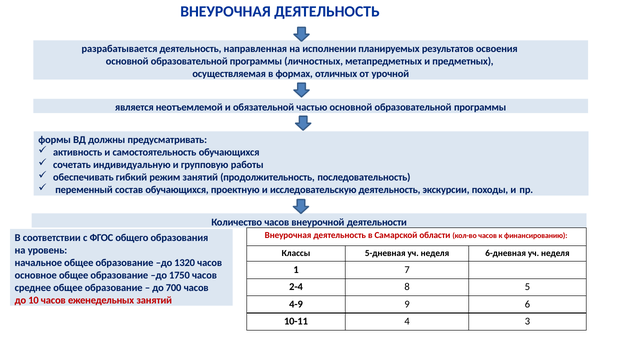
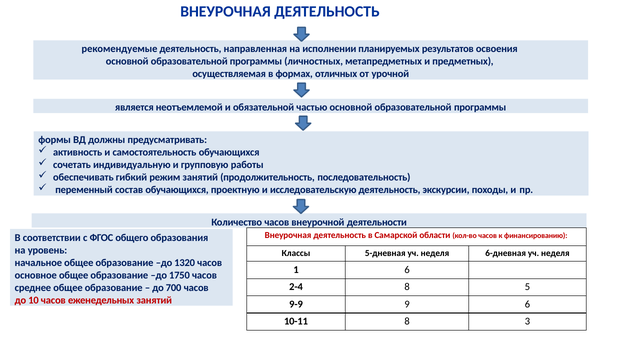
разрабатывается: разрабатывается -> рекомендуемые (120, 49)
1 7: 7 -> 6 (407, 269)
4-9: 4-9 -> 9-9 (296, 304)
10-11 4: 4 -> 8 (407, 321)
